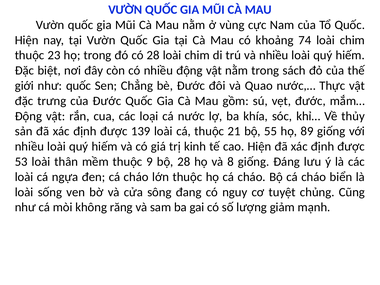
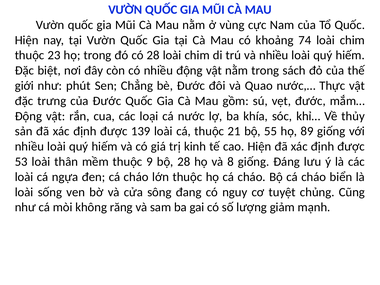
như quốc: quốc -> phút (78, 86)
